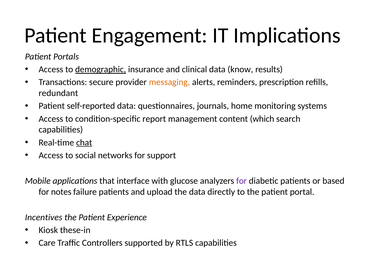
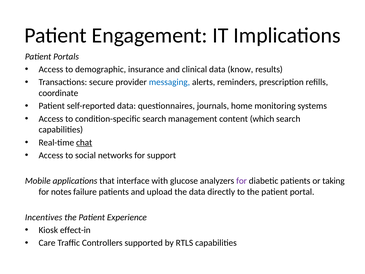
demographic underline: present -> none (101, 69)
messaging colour: orange -> blue (169, 82)
redundant: redundant -> coordinate (58, 93)
condition-specific report: report -> search (154, 119)
based: based -> taking (333, 181)
these-in: these-in -> effect-in (75, 230)
